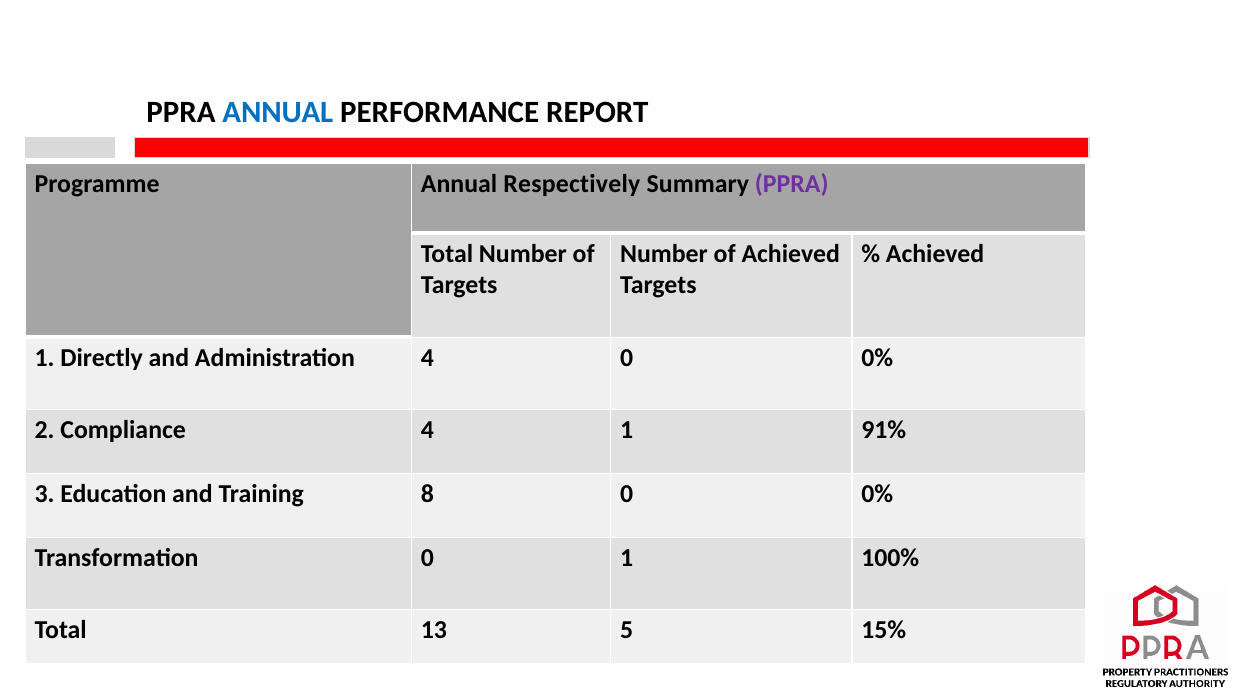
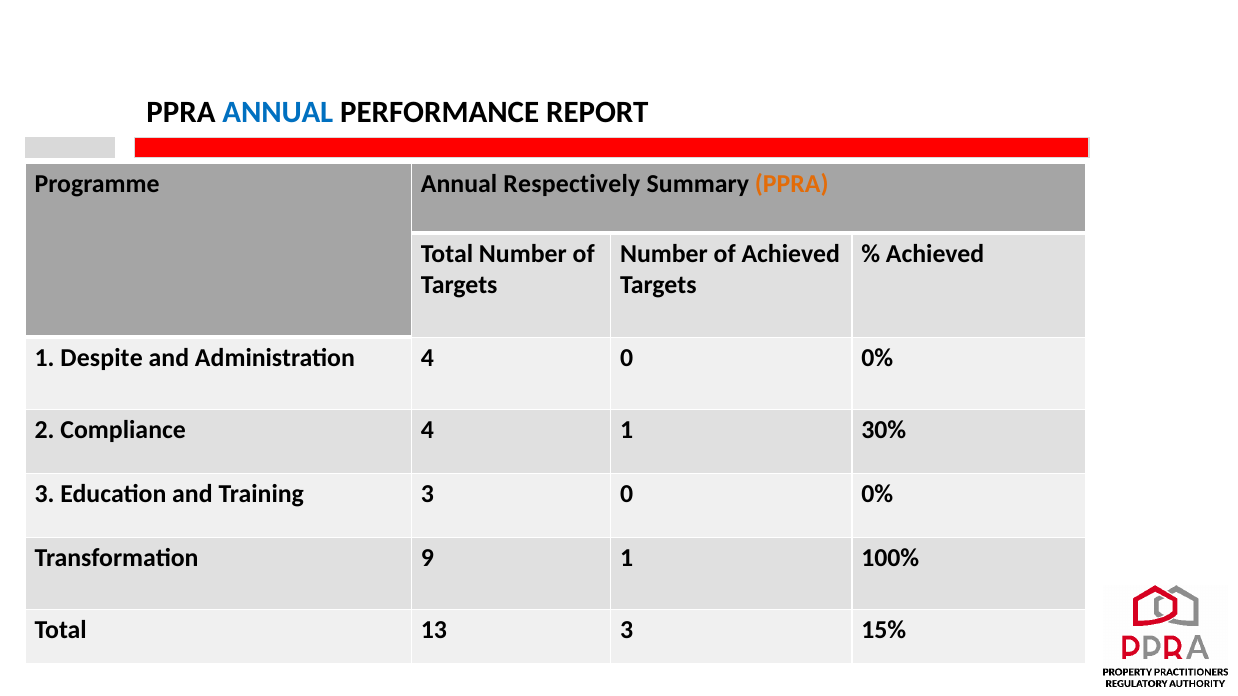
PPRA colour: purple -> orange (792, 184)
Directly: Directly -> Despite (102, 358)
91%: 91% -> 30% (884, 431)
Training 8: 8 -> 3 (427, 494)
Transformation 0: 0 -> 9 (427, 558)
13 5: 5 -> 3 (627, 631)
